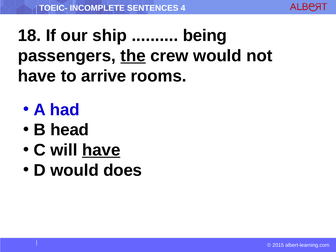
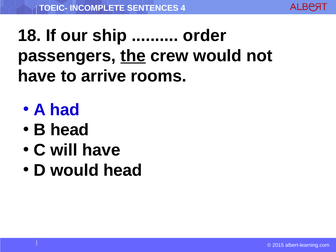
being: being -> order (205, 36)
have underline: present -> none (101, 150)
would does: does -> head (123, 170)
